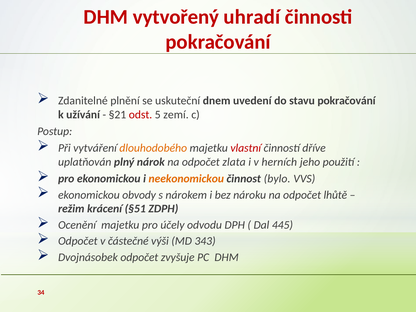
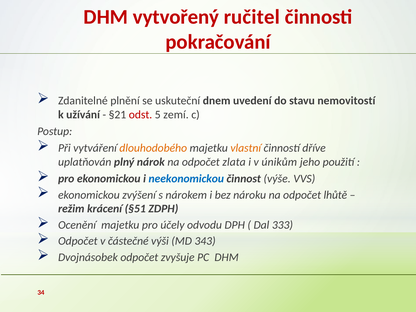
uhradí: uhradí -> ručitel (252, 17)
stavu pokračování: pokračování -> nemovitostí (346, 101)
vlastní colour: red -> orange (246, 148)
herních: herních -> únikům (279, 162)
neekonomickou colour: orange -> blue (186, 179)
bylo: bylo -> výše (277, 179)
obvody: obvody -> zvýšení (139, 195)
445: 445 -> 333 (282, 225)
